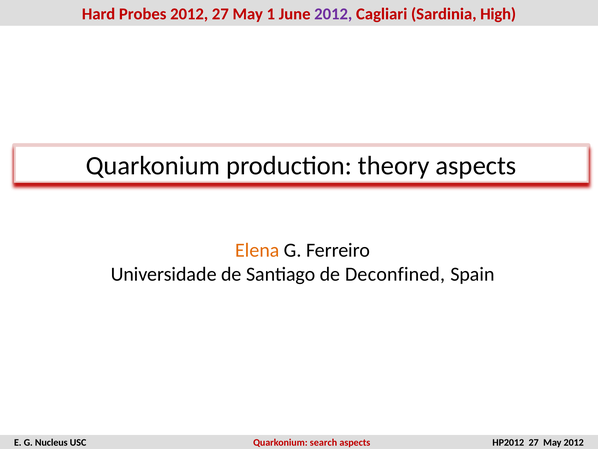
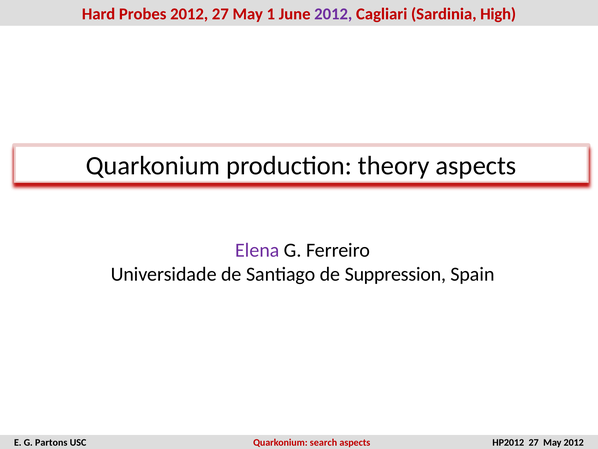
Elena colour: orange -> purple (257, 250)
Deconfined: Deconfined -> Suppression (395, 274)
Nucleus: Nucleus -> Partons (51, 442)
